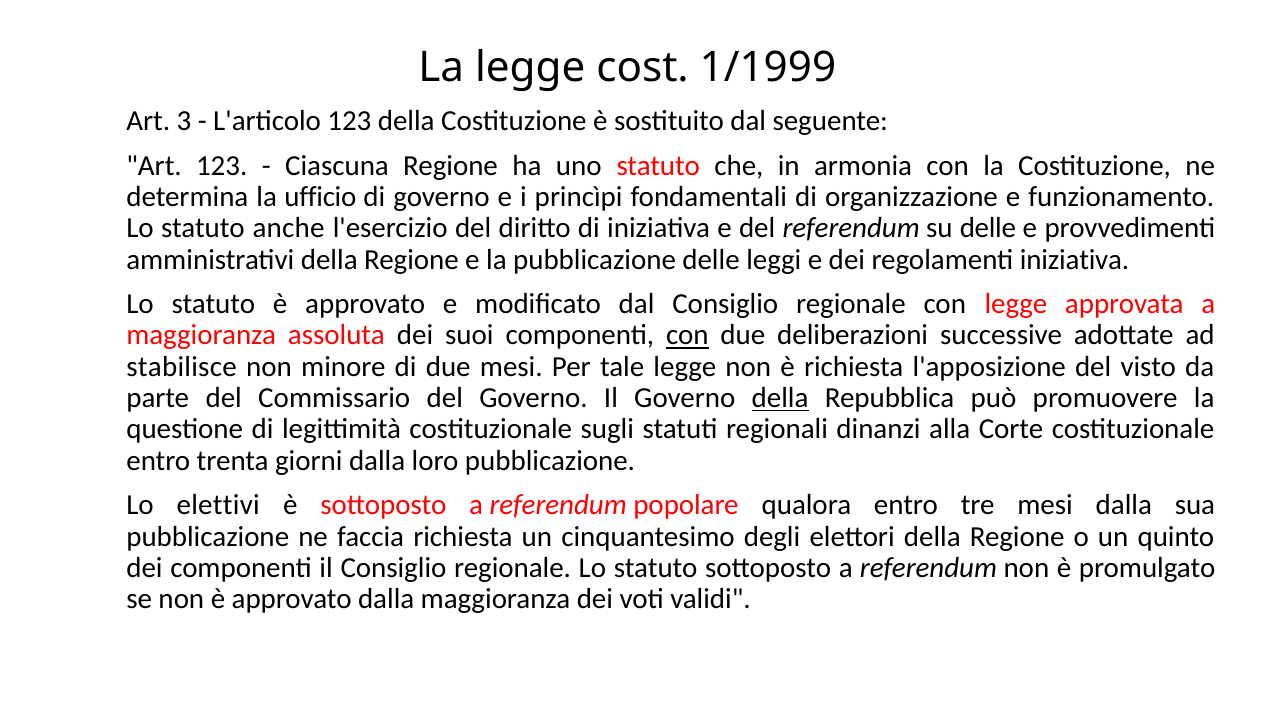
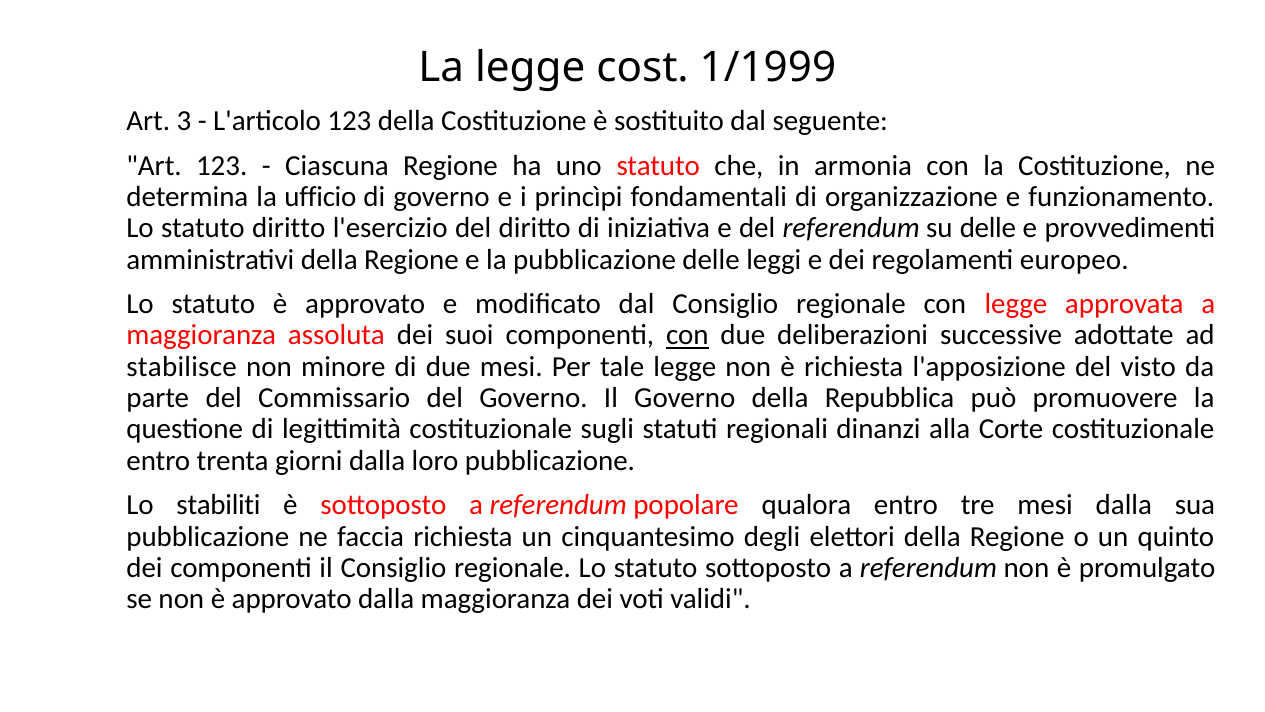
statuto anche: anche -> diritto (289, 228)
regolamenti iniziativa: iniziativa -> europeo (1074, 259)
della underline: present -> none (780, 398)
elettivi: elettivi -> stabiliti (218, 505)
